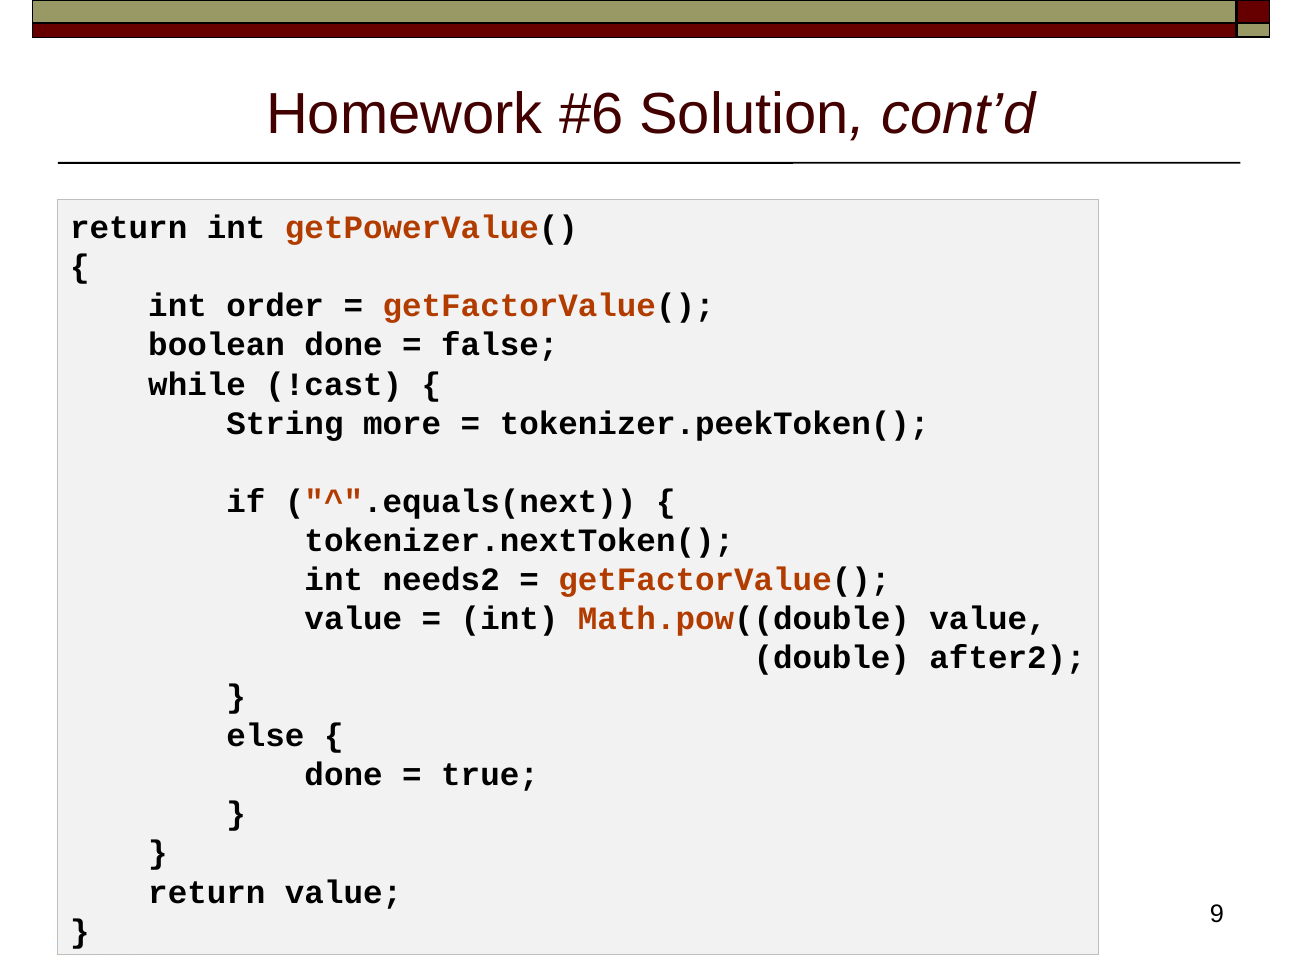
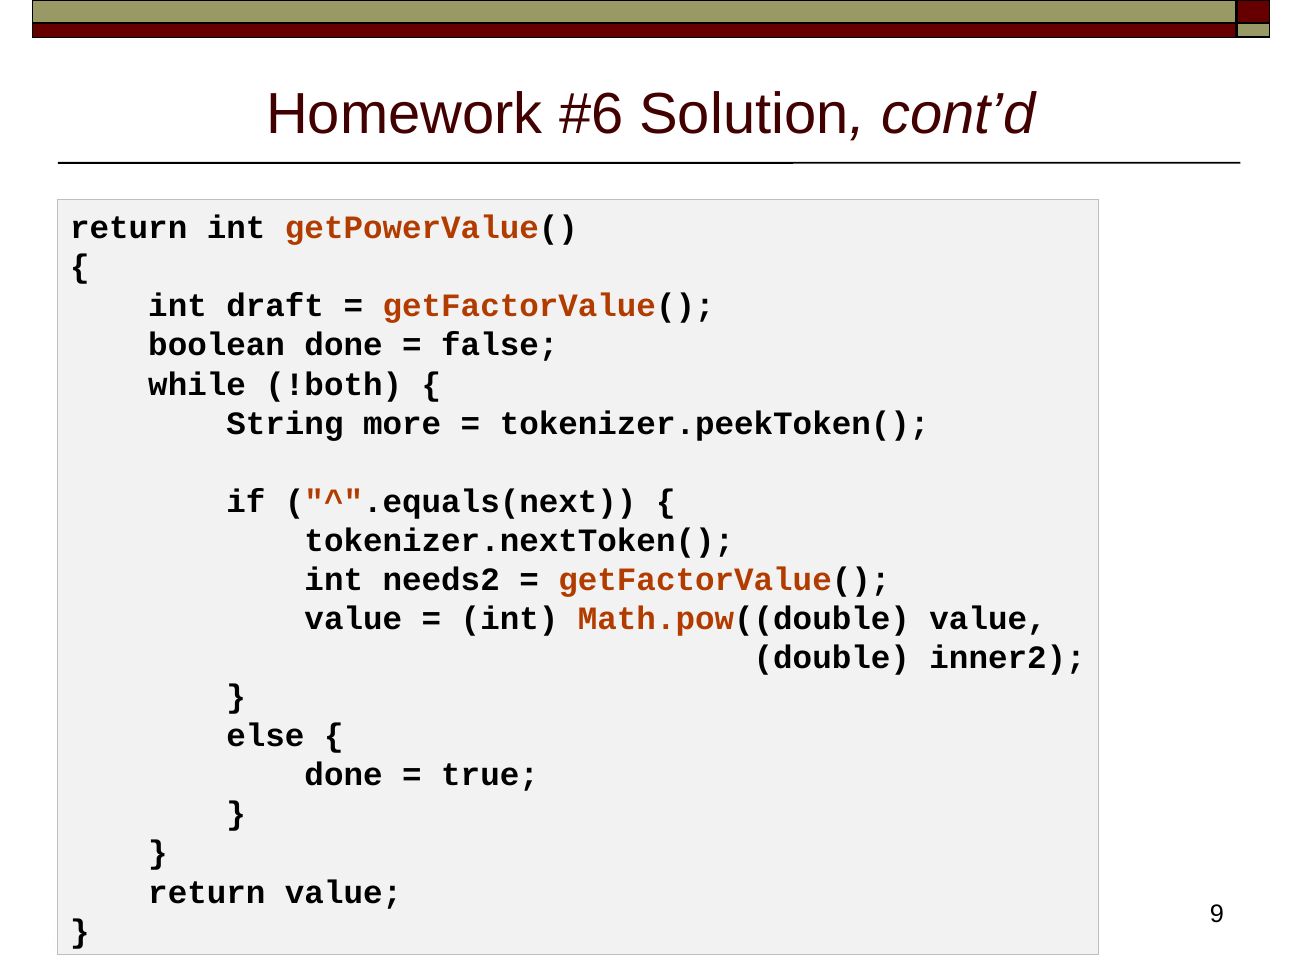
order: order -> draft (275, 306)
!cast: !cast -> !both (334, 384)
after2: after2 -> inner2 (1008, 657)
